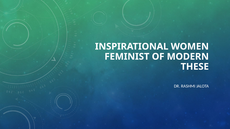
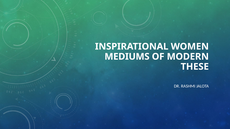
FEMINIST: FEMINIST -> MEDIUMS (127, 57)
